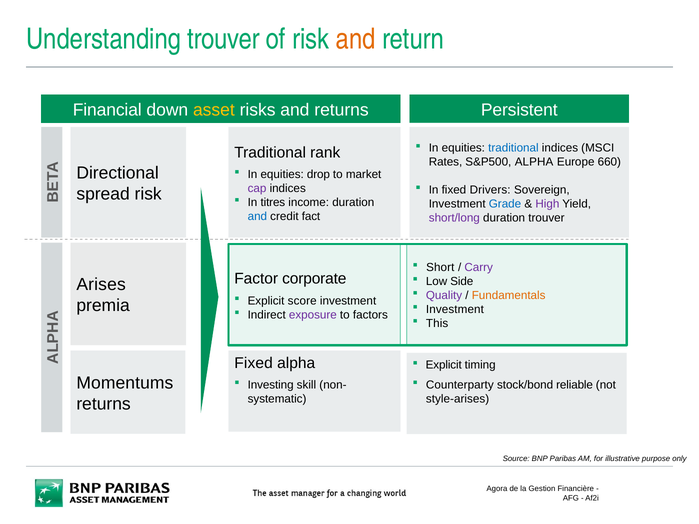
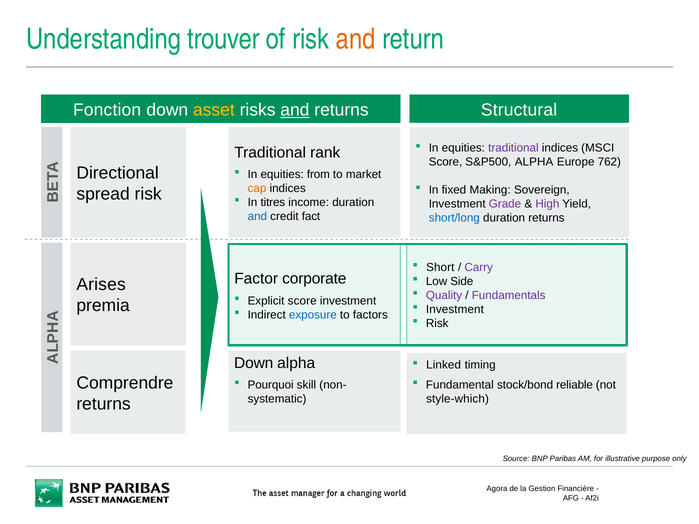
Financial: Financial -> Fonction (107, 110)
and underline: none -> present (295, 110)
Persistent: Persistent -> Structural (519, 110)
traditional colour: blue -> purple (513, 148)
Rates: Rates -> Score (446, 162)
660: 660 -> 762 (609, 162)
drop: drop -> from (318, 174)
cap colour: purple -> orange (257, 188)
Drivers: Drivers -> Making (490, 190)
Grade colour: blue -> purple (505, 204)
short/long colour: purple -> blue (454, 218)
duration trouver: trouver -> returns (546, 218)
Fundamentals colour: orange -> purple (509, 296)
exposure colour: purple -> blue (313, 315)
This: This -> Risk (437, 324)
Fixed: Fixed -> Down (254, 363)
Explicit: Explicit -> Linked (444, 365)
Momentums: Momentums -> Comprendre (125, 383)
Investing: Investing -> Pourquoi (271, 385)
Counterparty: Counterparty -> Fundamental (460, 385)
style-arises: style-arises -> style-which (458, 399)
